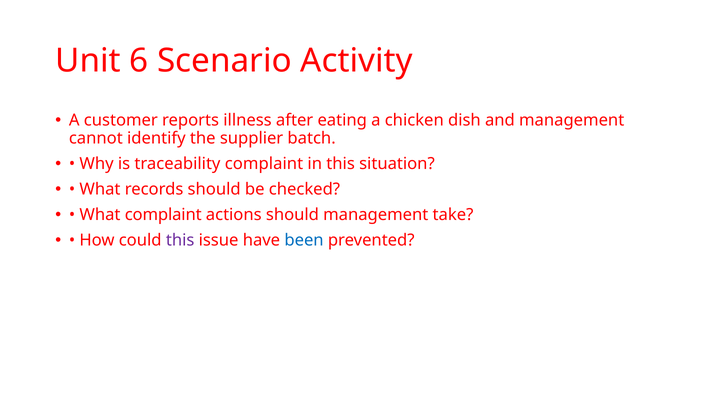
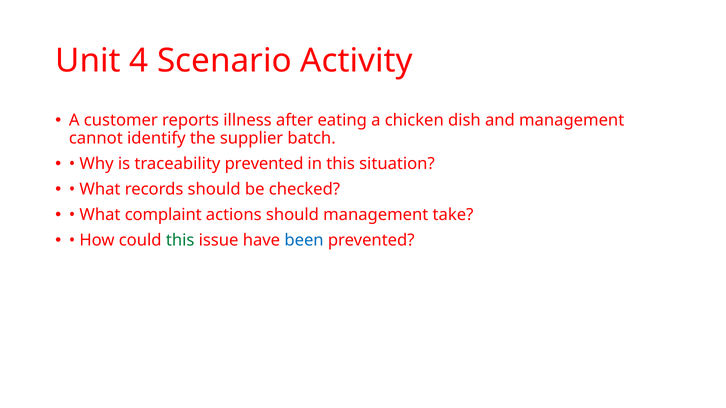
6: 6 -> 4 (139, 61)
traceability complaint: complaint -> prevented (264, 164)
this colour: purple -> green (180, 240)
